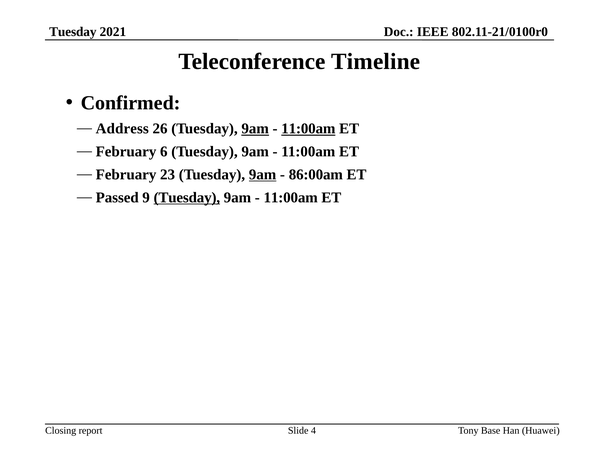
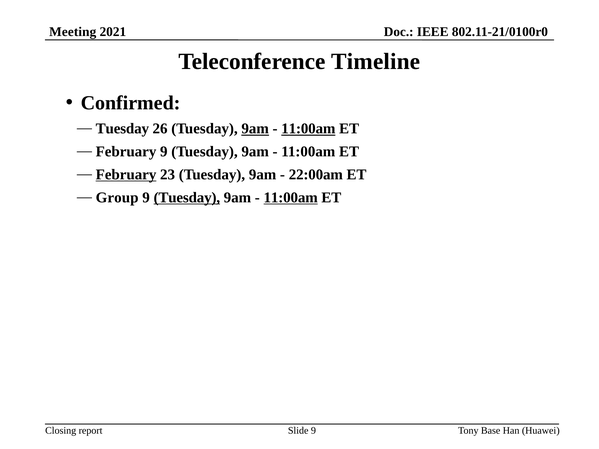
Tuesday: Tuesday -> Meeting (73, 32)
Address: Address -> Tuesday (122, 129)
February 6: 6 -> 9 (164, 152)
February underline: none -> present (126, 175)
9am underline: present -> none (263, 175)
86:00am: 86:00am -> 22:00am (316, 175)
Passed: Passed -> Group (117, 198)
11:00am underline: none -> present (291, 198)
Slide 4: 4 -> 9 (313, 431)
